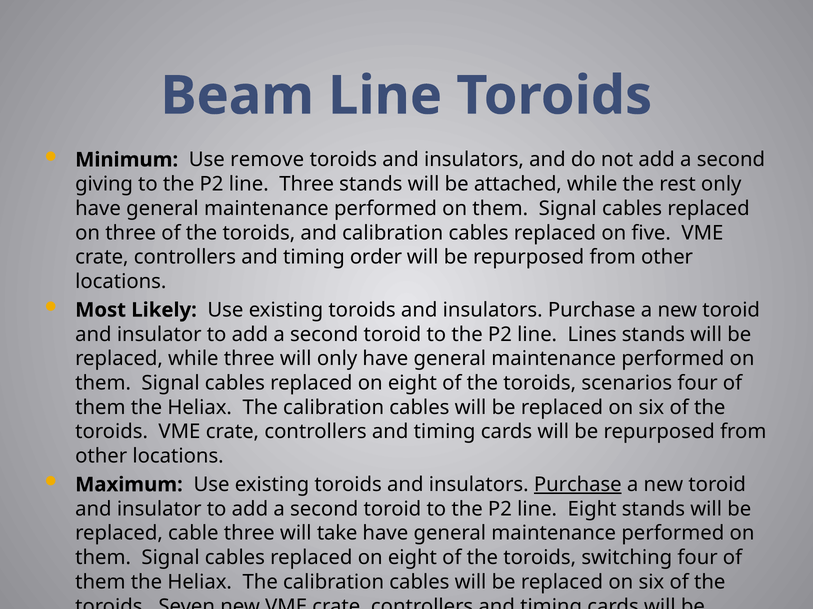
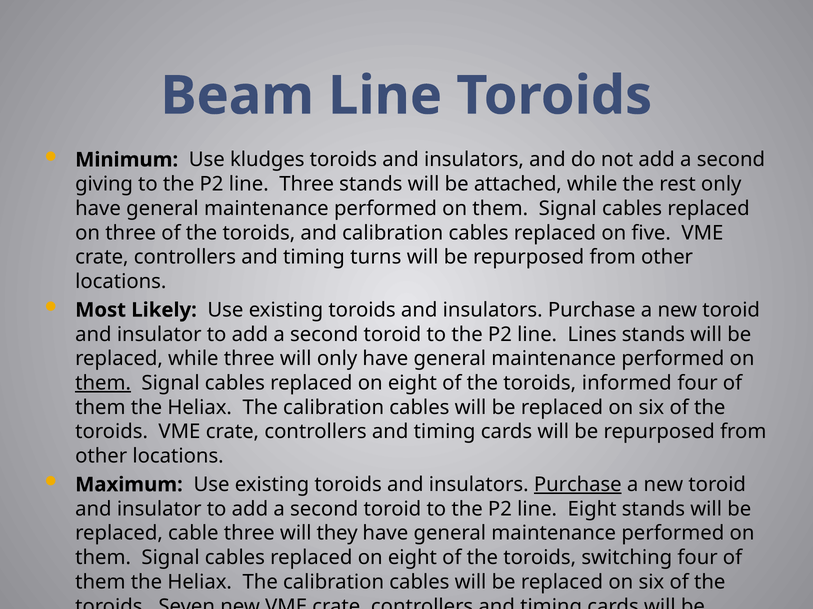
remove: remove -> kludges (267, 160)
order: order -> turns (376, 258)
them underline: none -> present (103, 384)
scenarios: scenarios -> informed (627, 384)
take: take -> they (337, 534)
